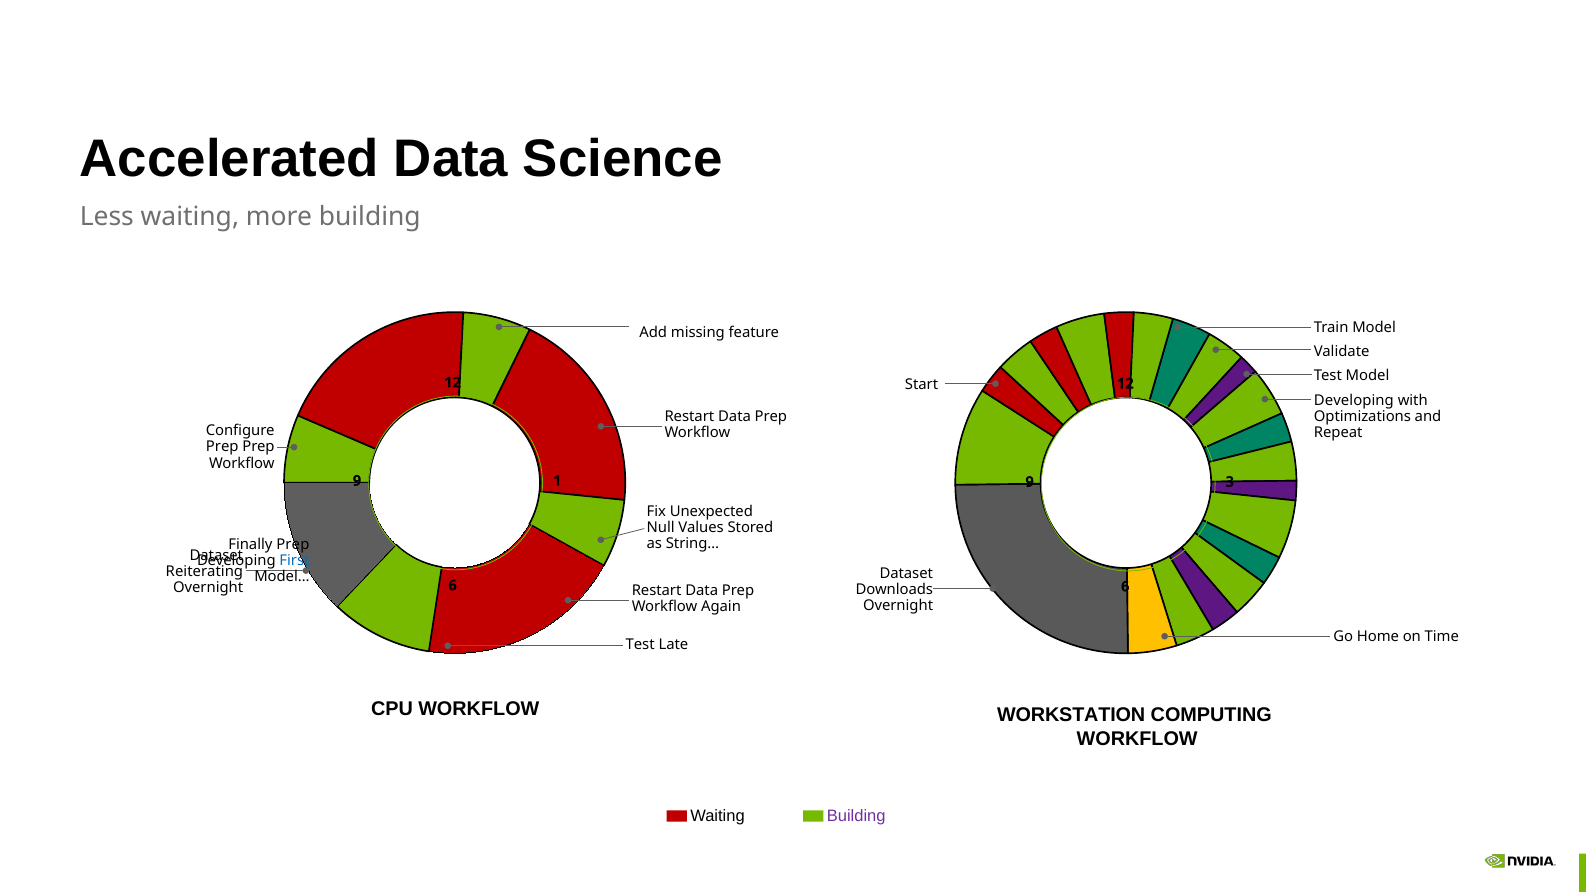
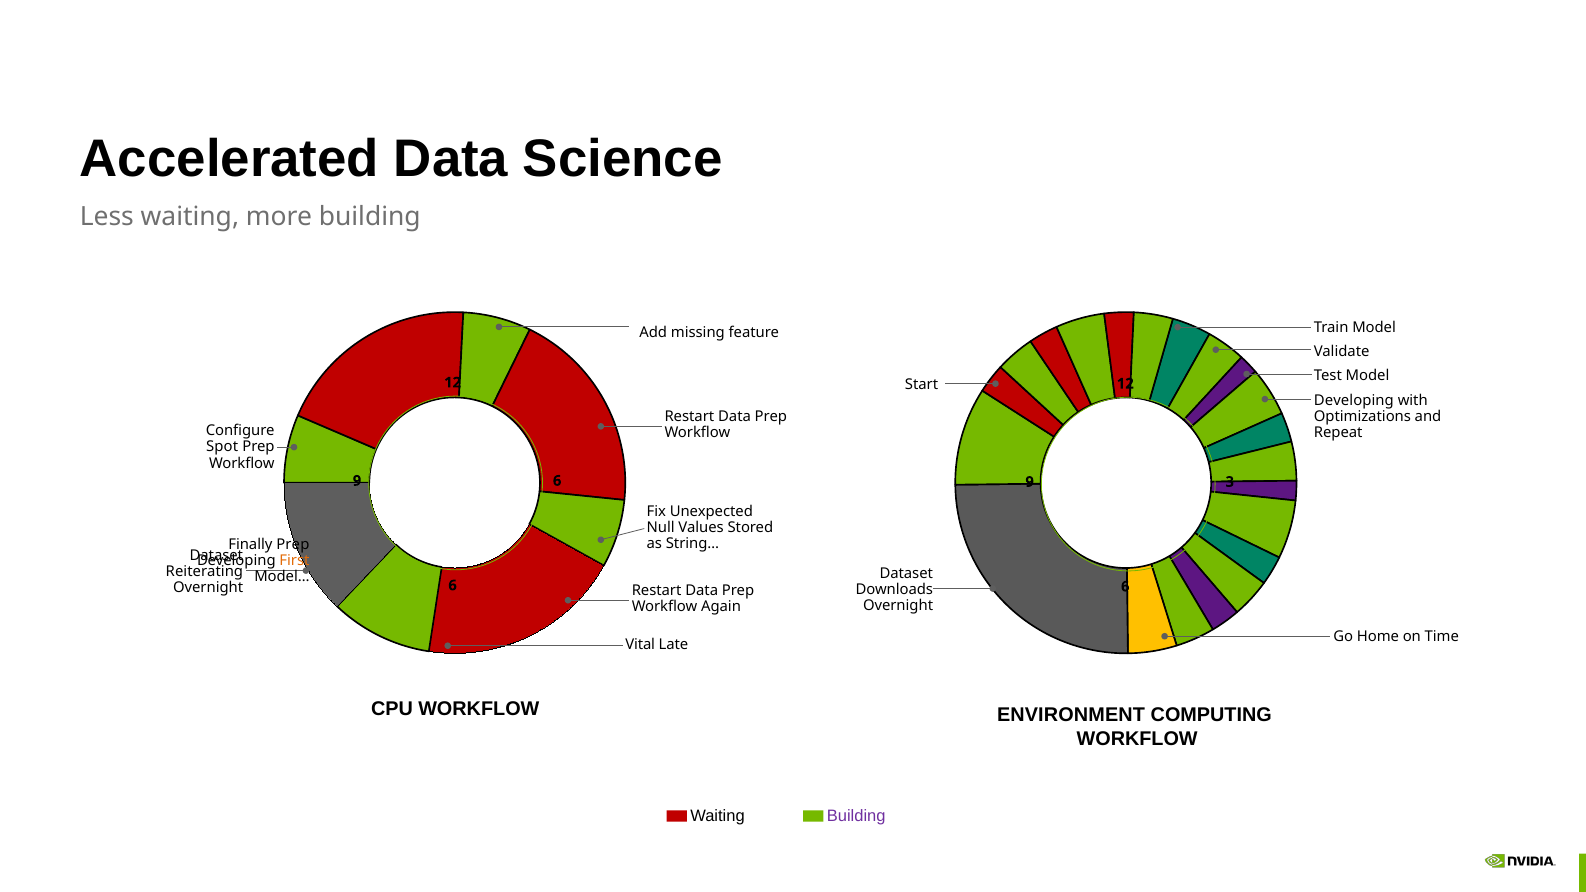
Prep: Prep -> Spot (222, 447)
1: 1 -> 6 (557, 481)
First colour: blue -> orange (294, 560)
Test: Test -> Vital (640, 644)
WORKSTATION: WORKSTATION -> ENVIRONMENT (1071, 715)
